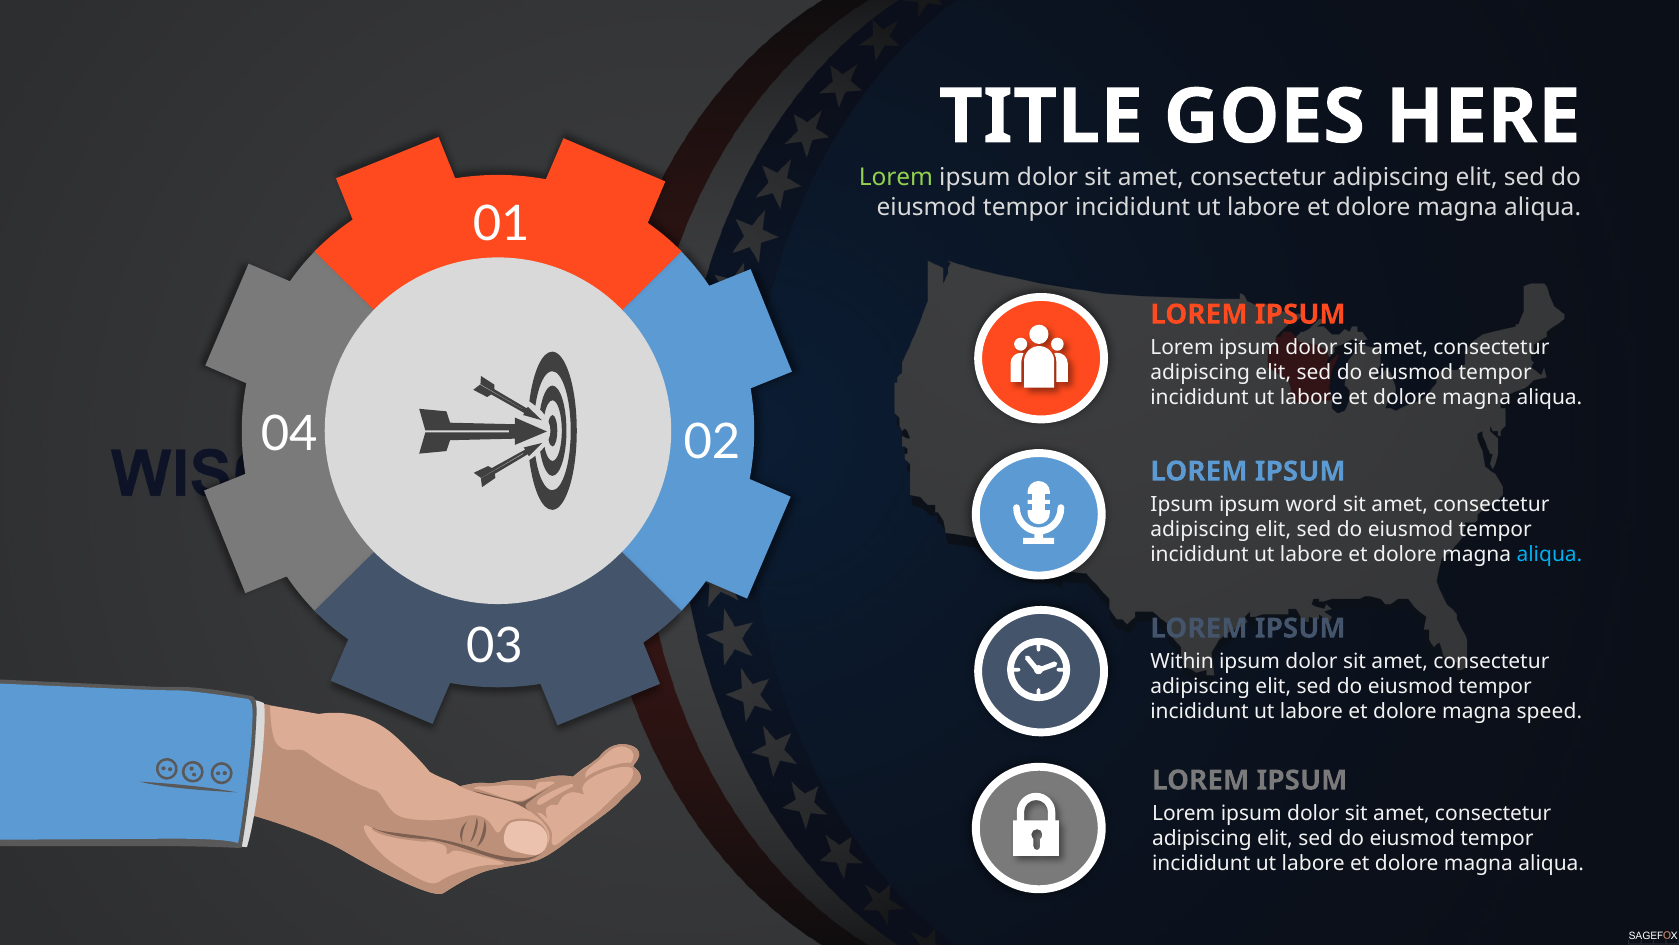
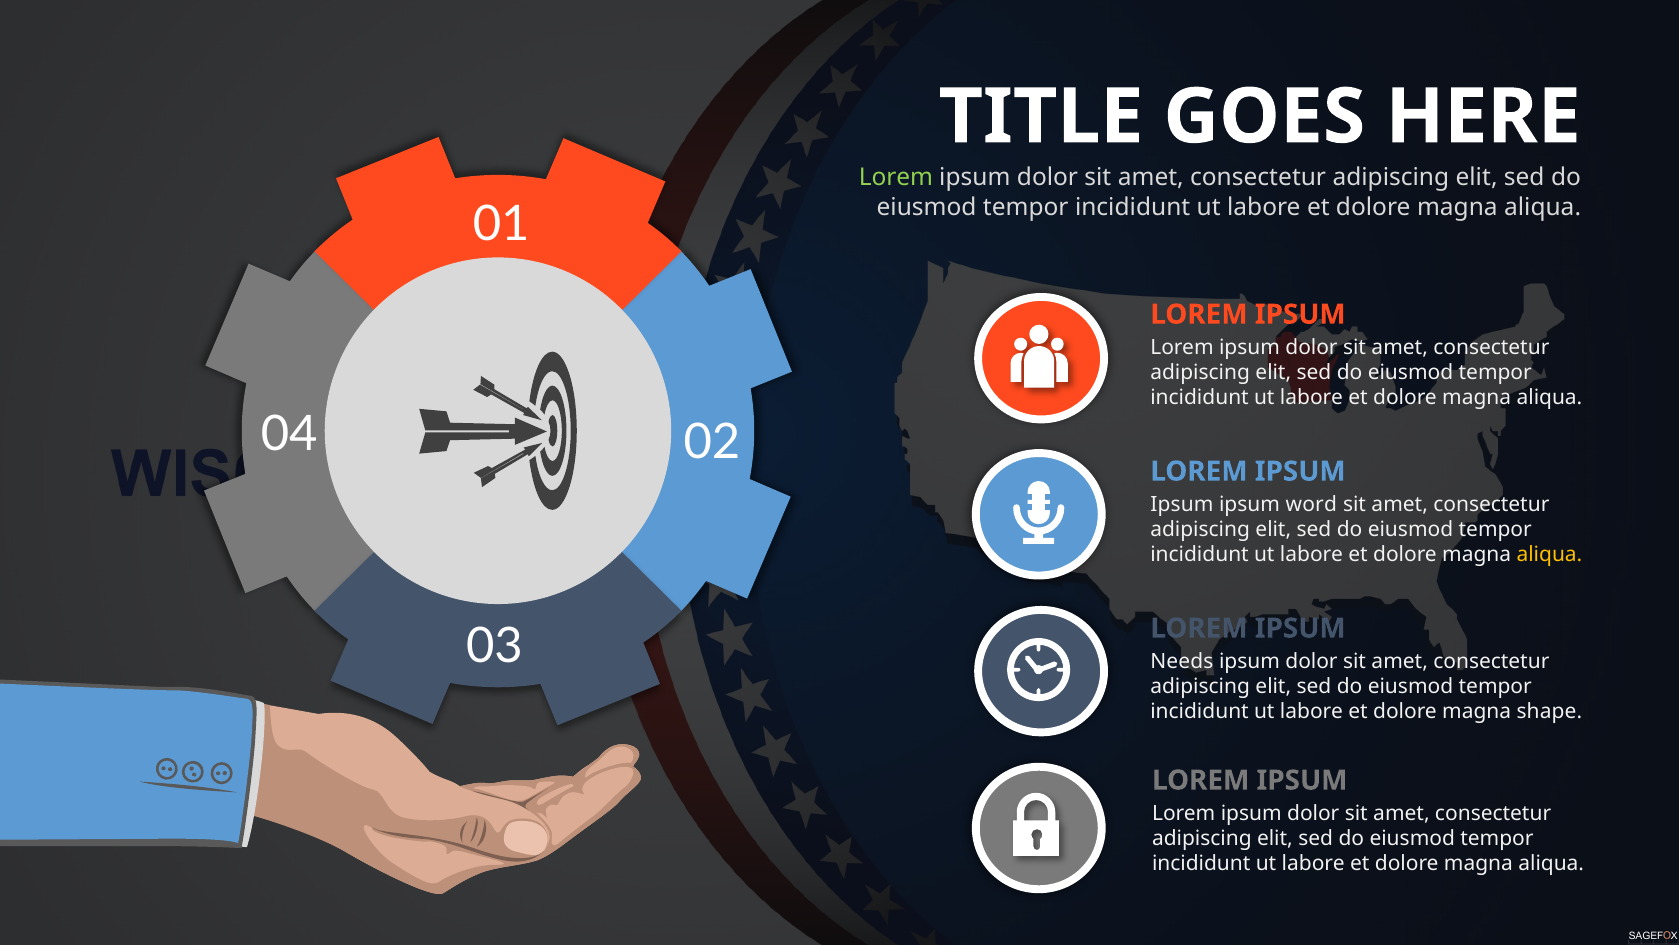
aliqua colour: light blue -> yellow (1549, 555)
Within: Within -> Needs (1182, 661)
speed: speed -> shape (1549, 711)
